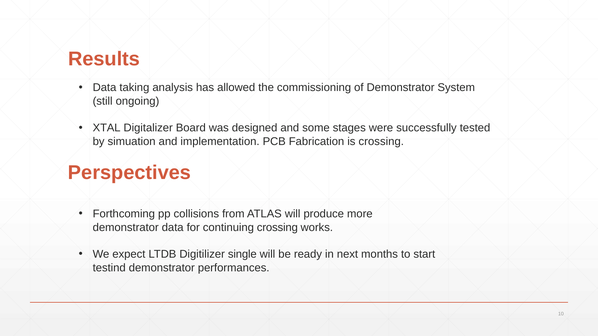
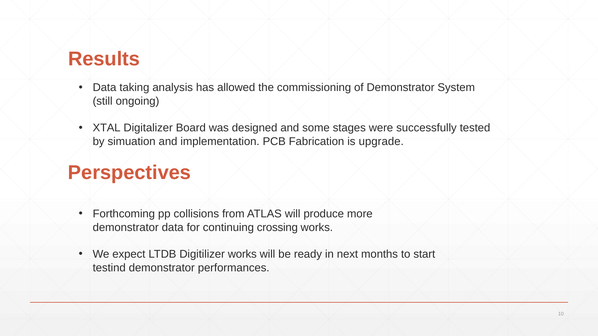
is crossing: crossing -> upgrade (381, 142)
Digitilizer single: single -> works (242, 255)
